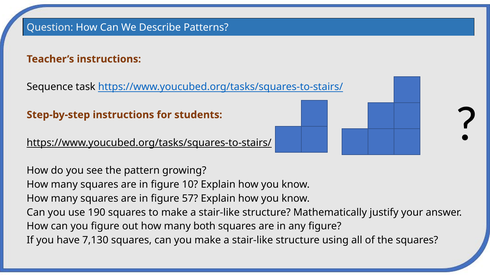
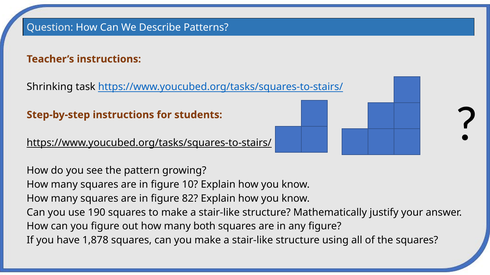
Sequence: Sequence -> Shrinking (50, 87)
57: 57 -> 82 (190, 199)
7,130: 7,130 -> 1,878 (95, 241)
